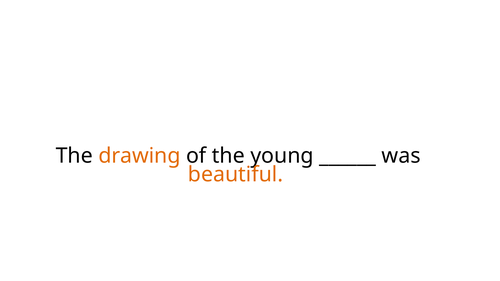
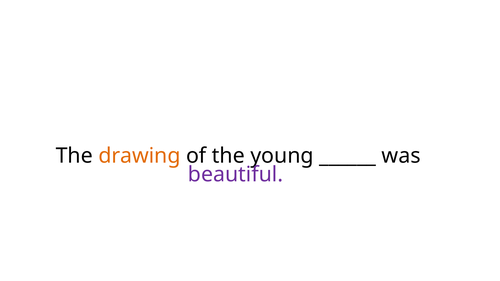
beautiful colour: orange -> purple (236, 174)
